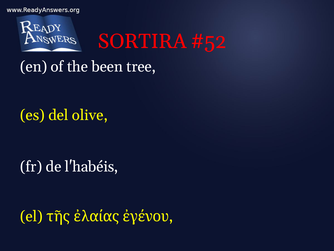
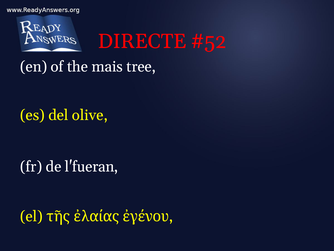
SORTIRA: SORTIRA -> DIRECTE (142, 41)
been: been -> mais (107, 67)
l'habéis: l'habéis -> l'fueran (92, 166)
